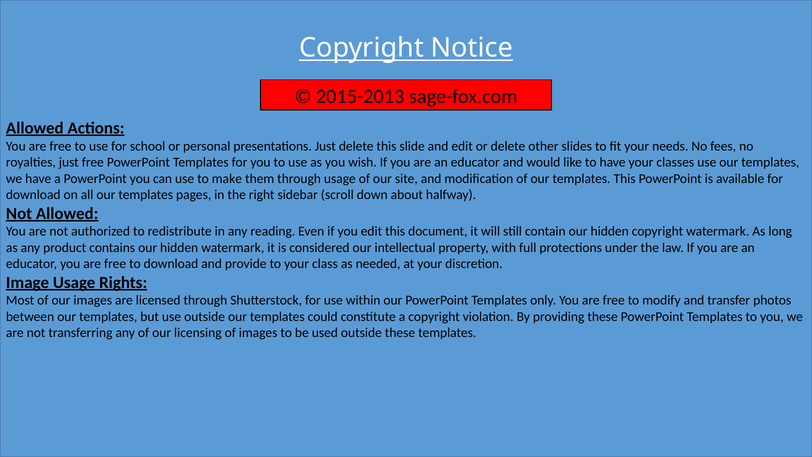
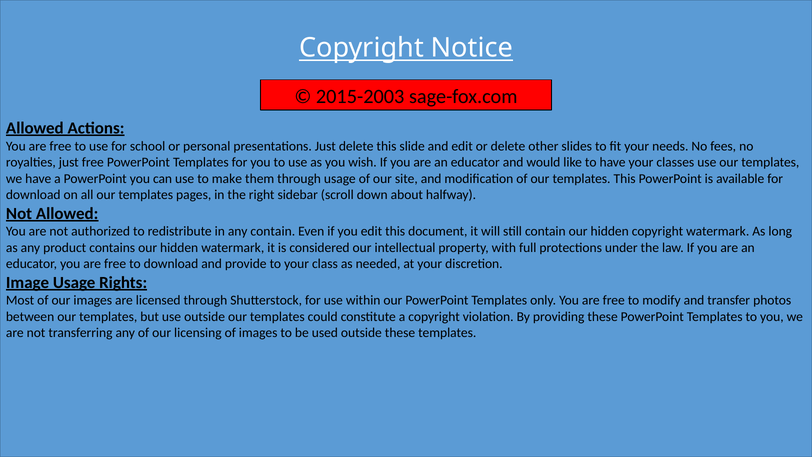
2015-2013: 2015-2013 -> 2015-2003 (360, 96)
any reading: reading -> contain (273, 231)
